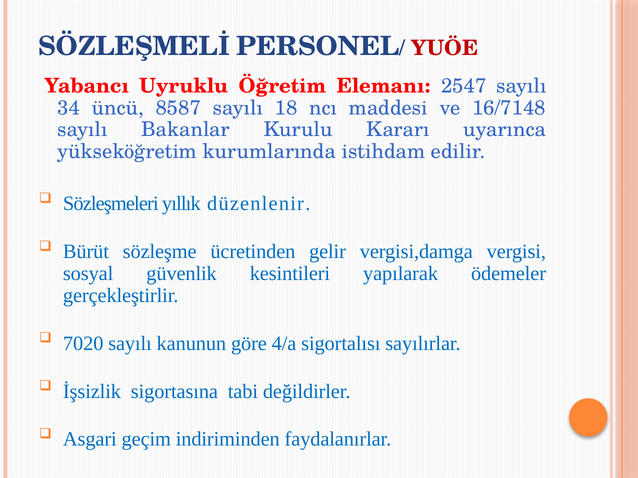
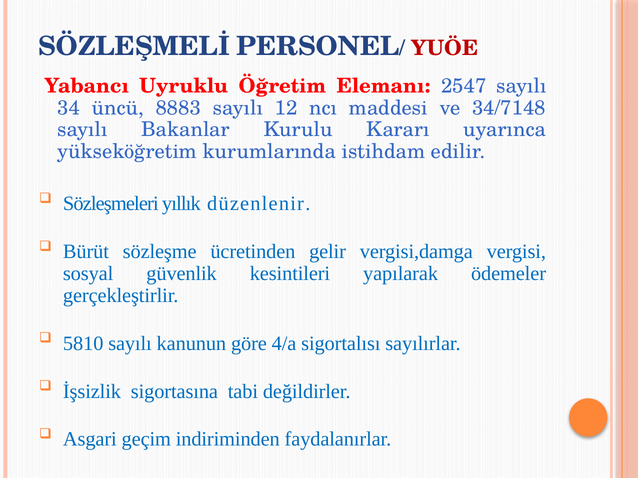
8587: 8587 -> 8883 (178, 108)
18: 18 -> 12 (286, 108)
16/7148: 16/7148 -> 34/7148 (509, 108)
7020: 7020 -> 5810 (83, 344)
